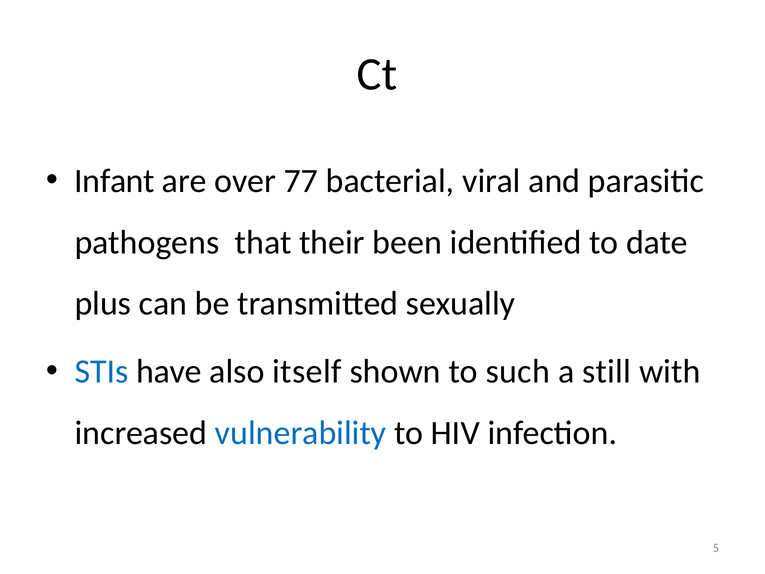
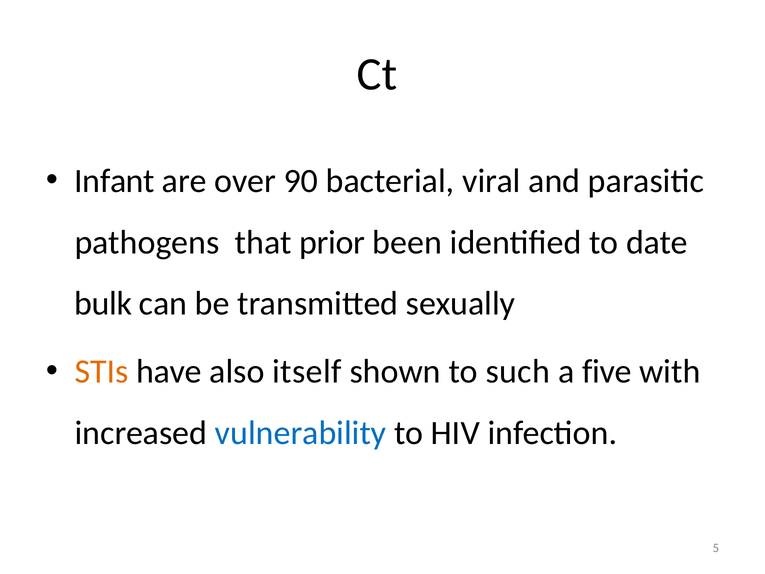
77: 77 -> 90 (301, 181)
their: their -> prior (332, 242)
plus: plus -> bulk (103, 303)
STIs colour: blue -> orange (102, 372)
still: still -> five (607, 372)
